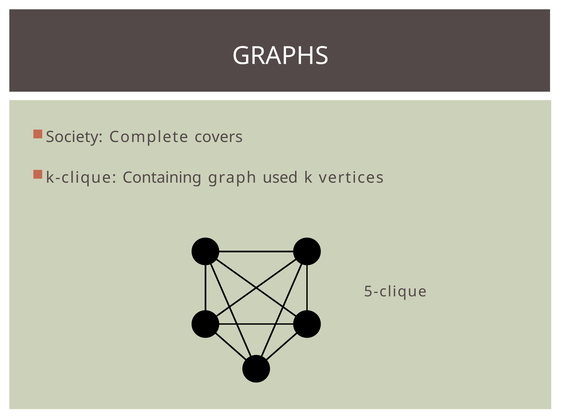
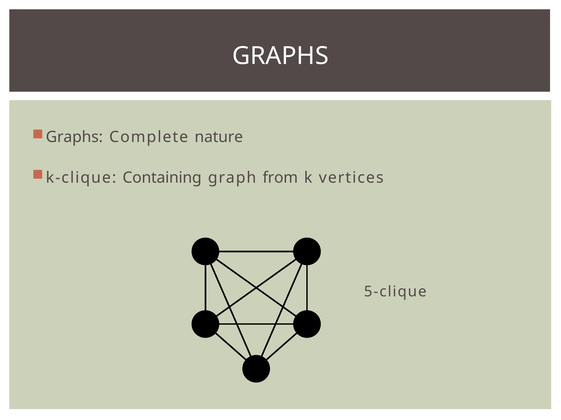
Society: Society -> Graphs (74, 137)
covers: covers -> nature (219, 137)
used: used -> from (280, 178)
